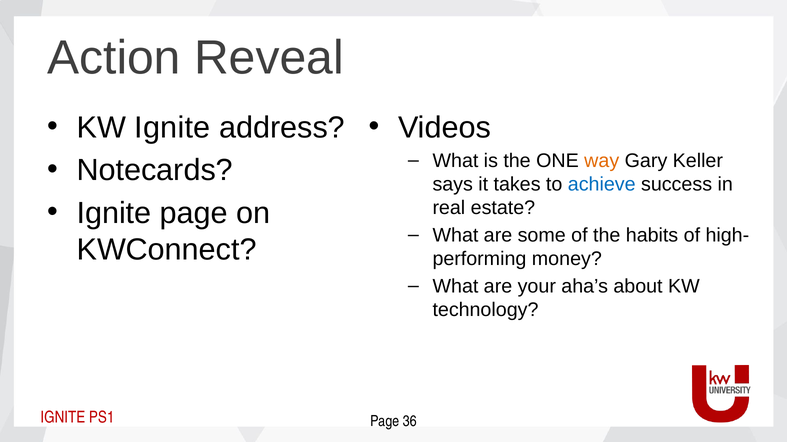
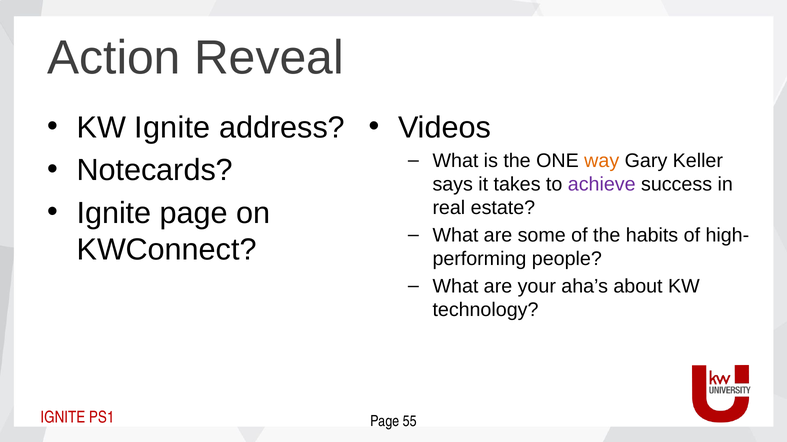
achieve colour: blue -> purple (602, 185)
money: money -> people (567, 259)
36: 36 -> 55 (410, 422)
